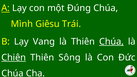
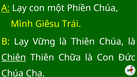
Đúng: Đúng -> Phiền (79, 8)
Vang: Vang -> Vững (44, 42)
Chúa underline: present -> none (111, 42)
Sông: Sông -> Chữa (70, 58)
